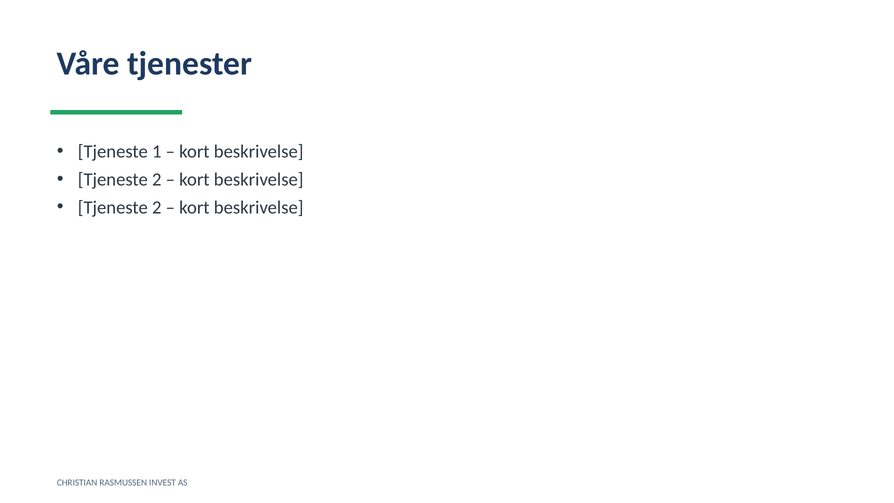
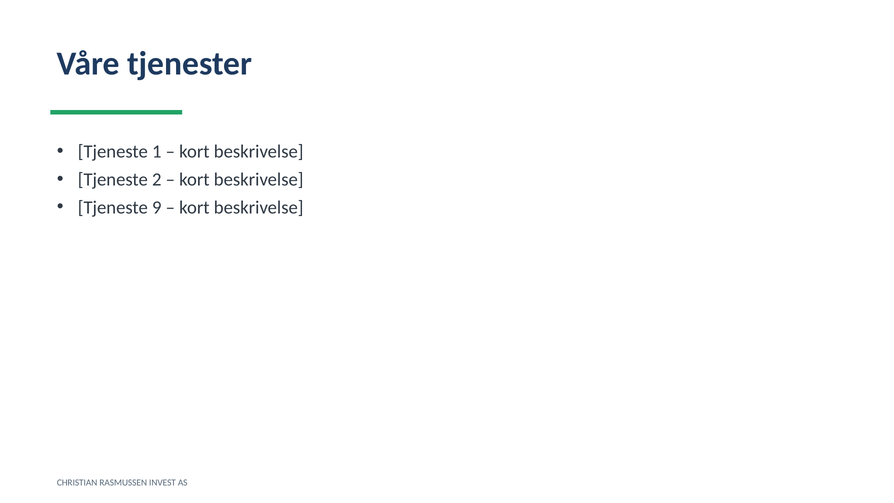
2: 2 -> 9 (157, 207)
